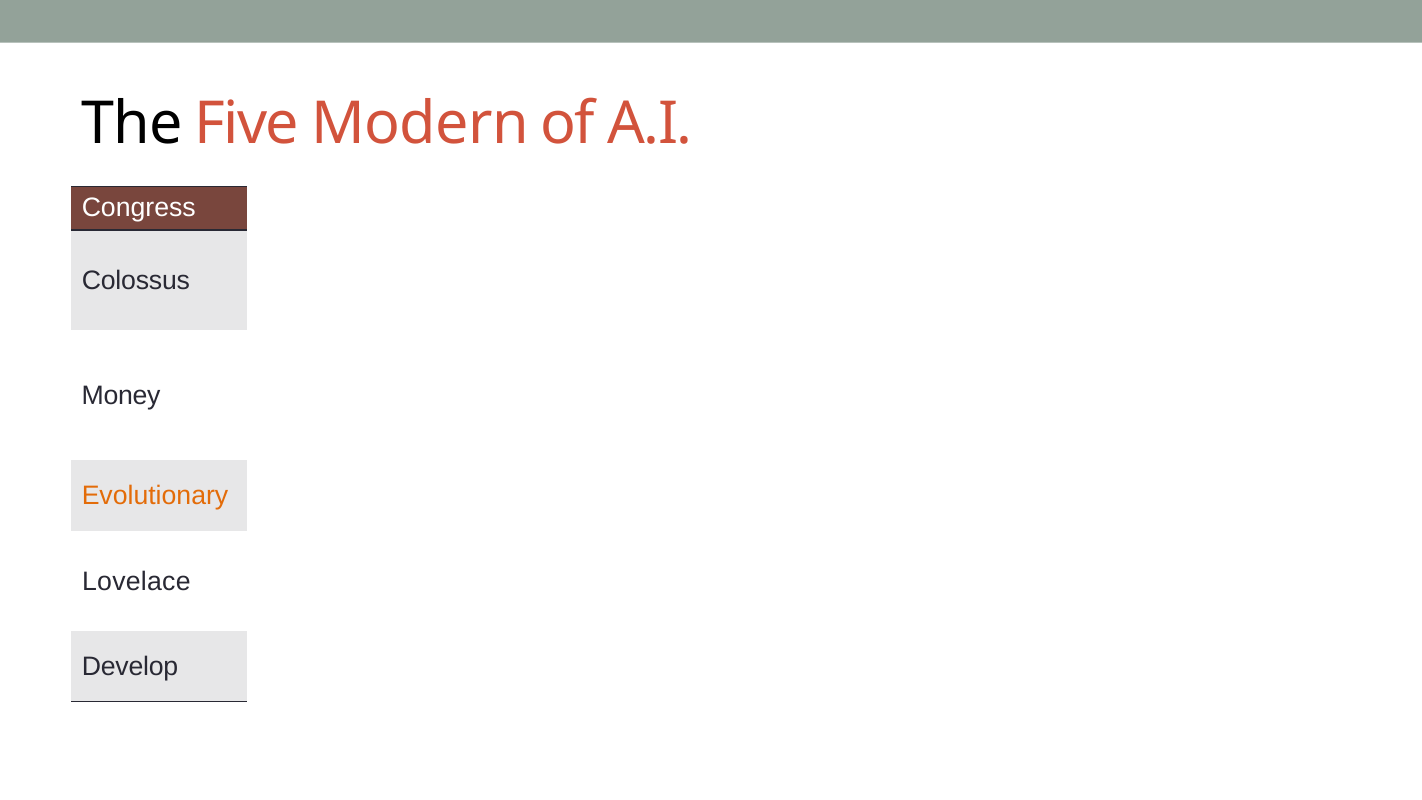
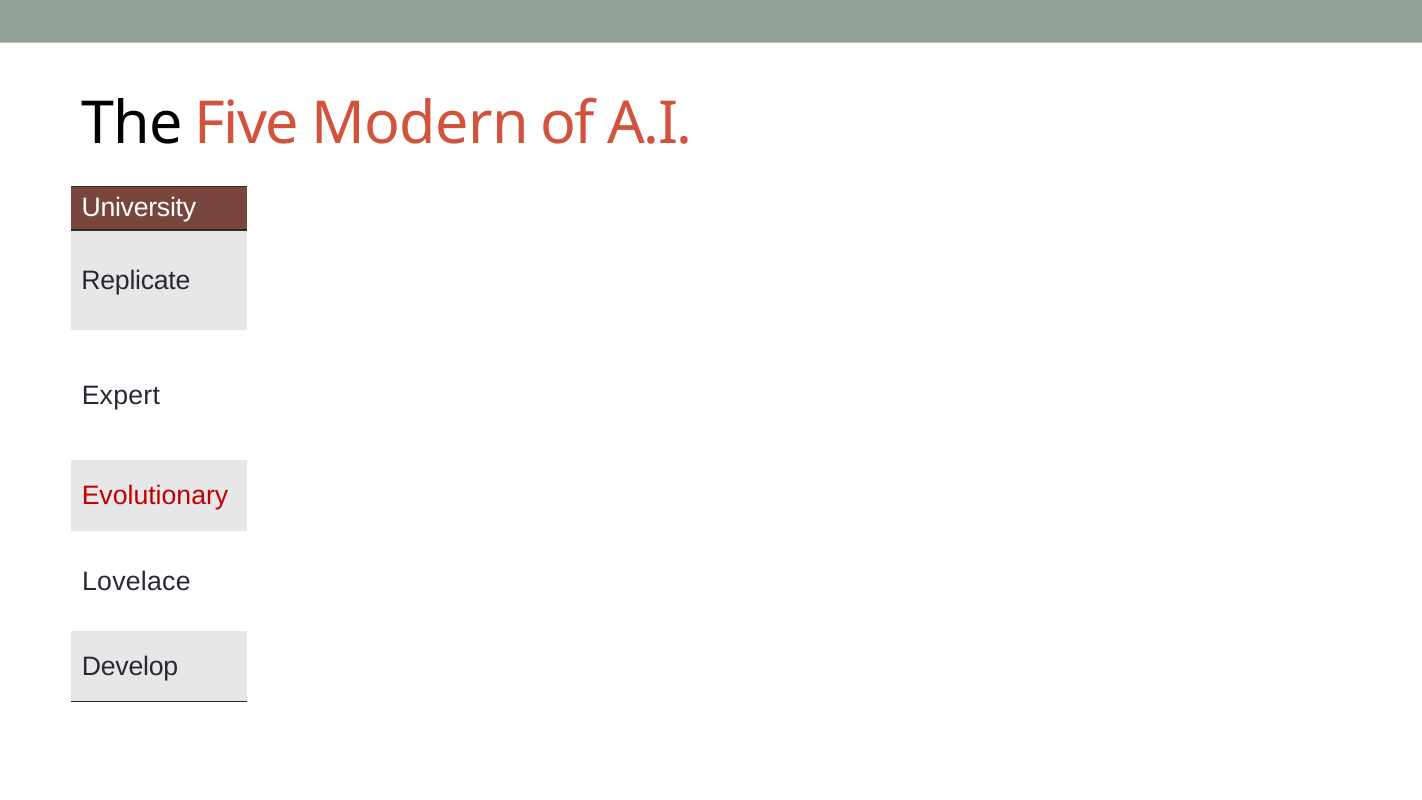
Congress: Congress -> University (139, 207)
Colossus: Colossus -> Replicate (136, 280)
Money: Money -> Expert (121, 396)
Evolutionary colour: orange -> red (155, 496)
